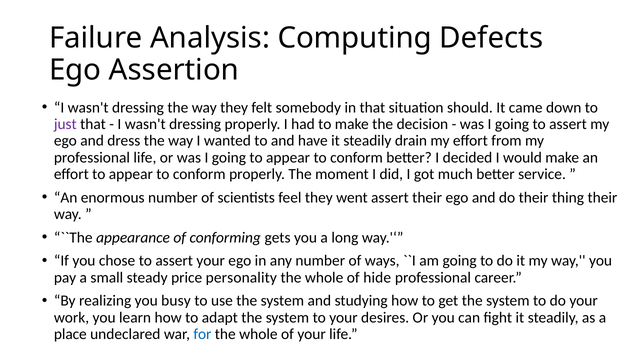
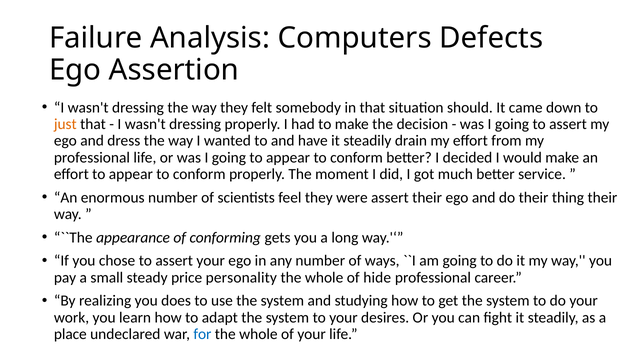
Computing: Computing -> Computers (355, 38)
just colour: purple -> orange (65, 124)
went: went -> were (352, 197)
busy: busy -> does (176, 301)
